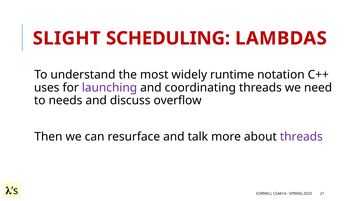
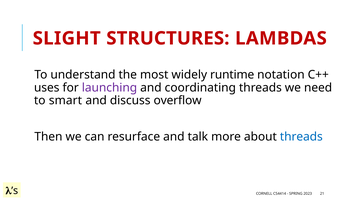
SCHEDULING: SCHEDULING -> STRUCTURES (168, 38)
needs: needs -> smart (65, 100)
threads colour: purple -> blue (301, 136)
